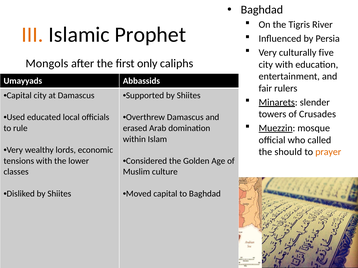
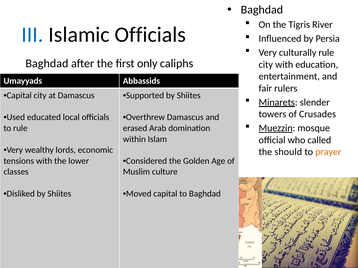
III colour: orange -> blue (32, 35)
Islamic Prophet: Prophet -> Officials (150, 35)
culturally five: five -> rule (326, 53)
Mongols: Mongols -> Baghdad (47, 63)
